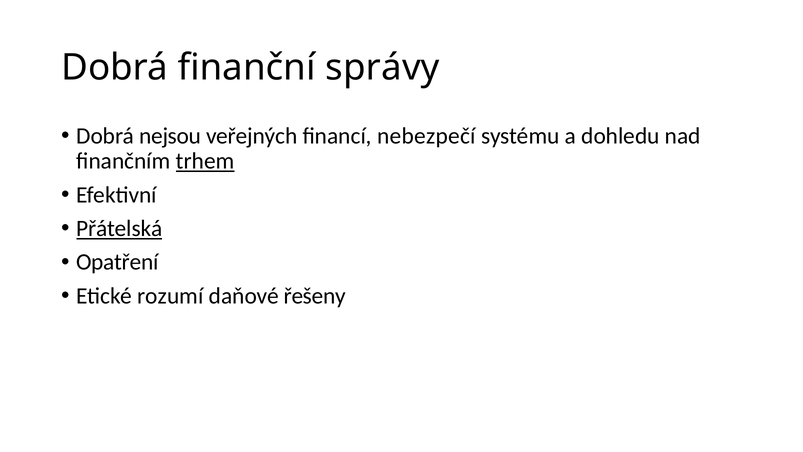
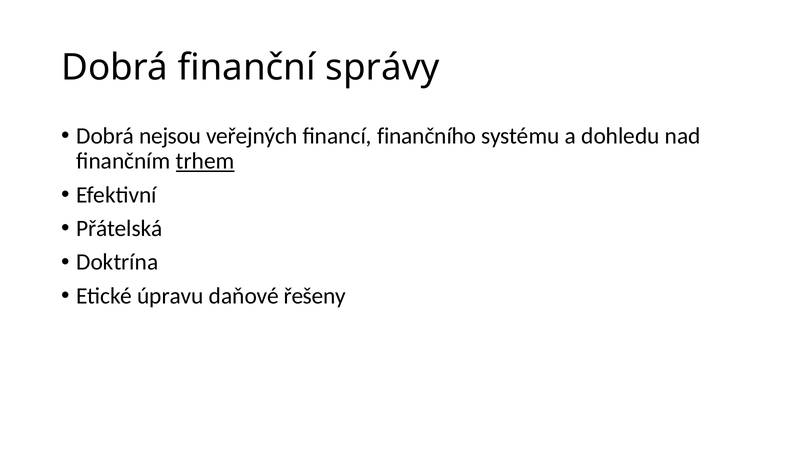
nebezpečí: nebezpečí -> finančního (427, 136)
Přátelská underline: present -> none (119, 228)
Opatření: Opatření -> Doktrína (117, 262)
rozumí: rozumí -> úpravu (170, 296)
